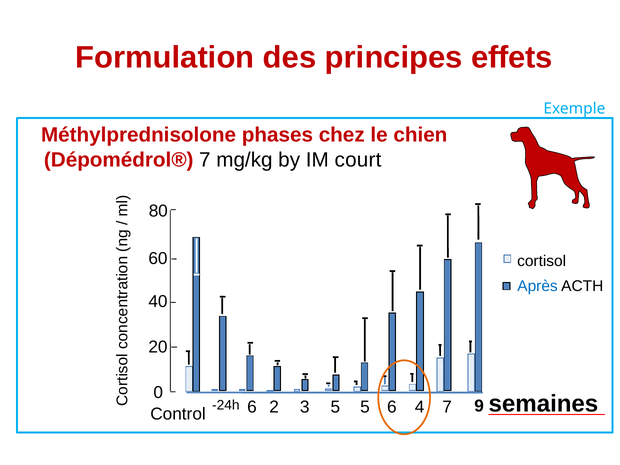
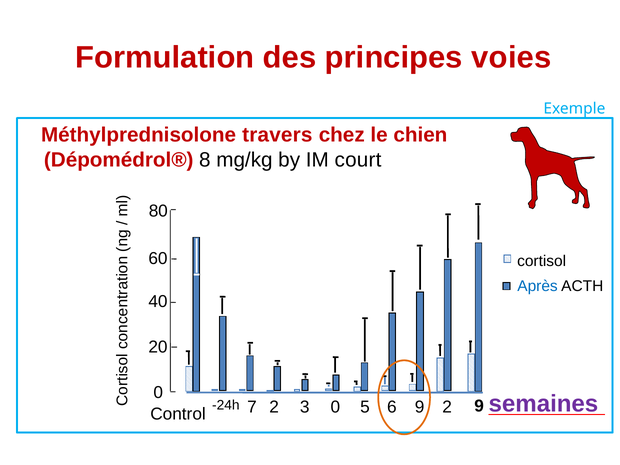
effets: effets -> voies (511, 57)
phases: phases -> travers (277, 135)
Dépomédrol® 7: 7 -> 8 (205, 160)
semaines colour: black -> purple (543, 404)
-24h 6: 6 -> 7 (252, 407)
2 5: 5 -> 0 (335, 407)
5 4: 4 -> 9 (420, 407)
6 7: 7 -> 2 (447, 407)
